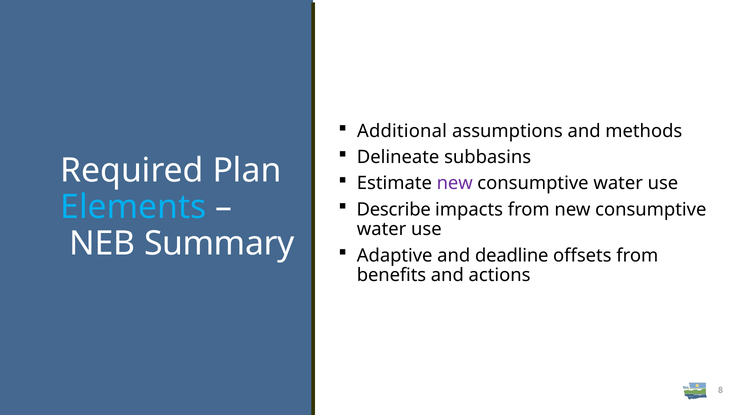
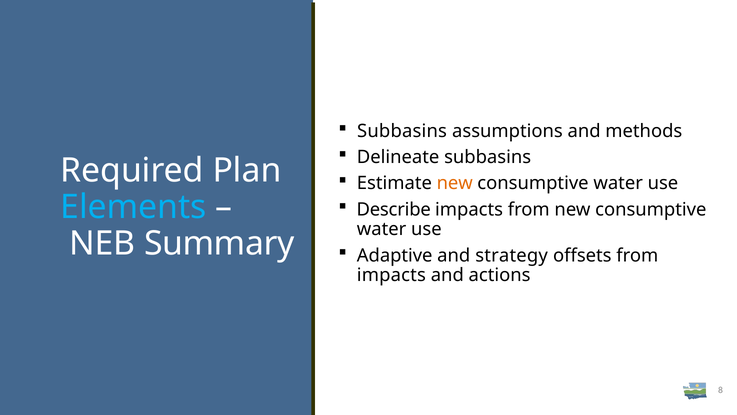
Additional: Additional -> Subbasins (402, 131)
new colour: purple -> orange (455, 183)
deadline: deadline -> strategy (512, 255)
benefits: benefits -> impacts (391, 275)
